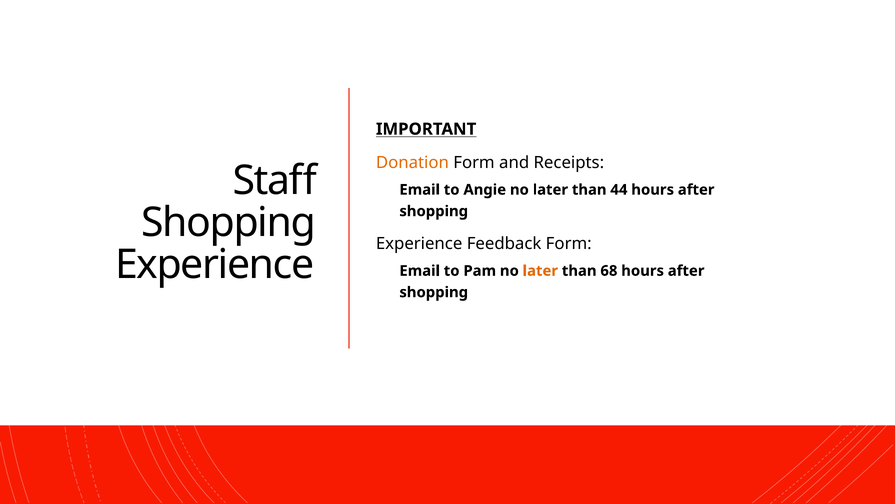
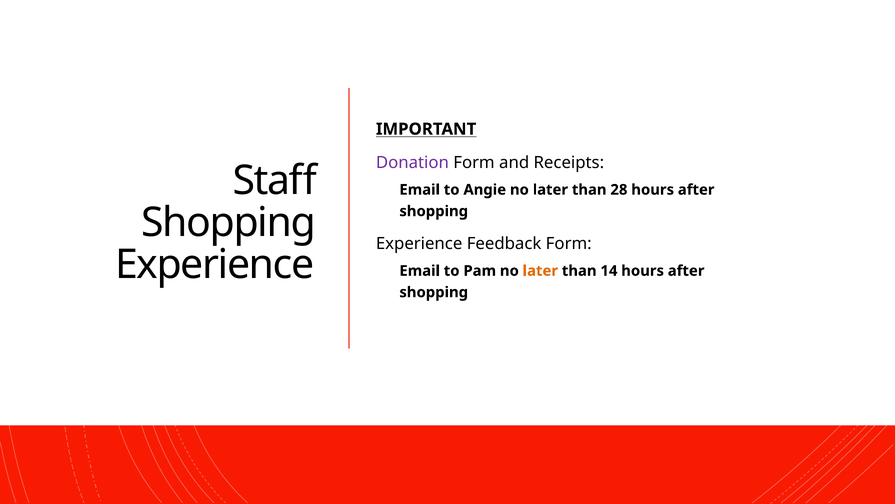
Donation colour: orange -> purple (412, 163)
44: 44 -> 28 (619, 190)
68: 68 -> 14 (609, 271)
